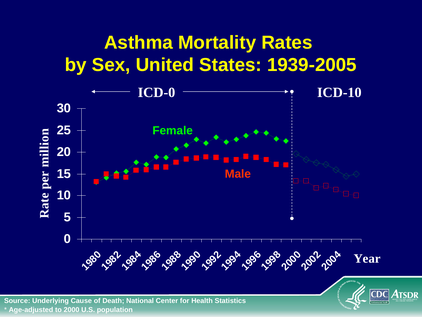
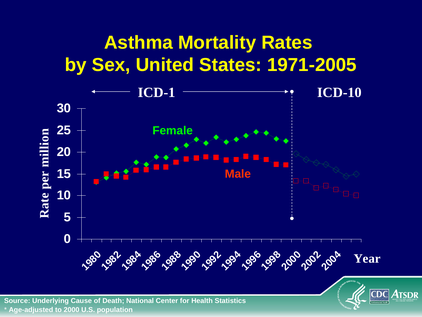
1939-2005: 1939-2005 -> 1971-2005 (312, 65)
ICD-0: ICD-0 -> ICD-1 (157, 92)
